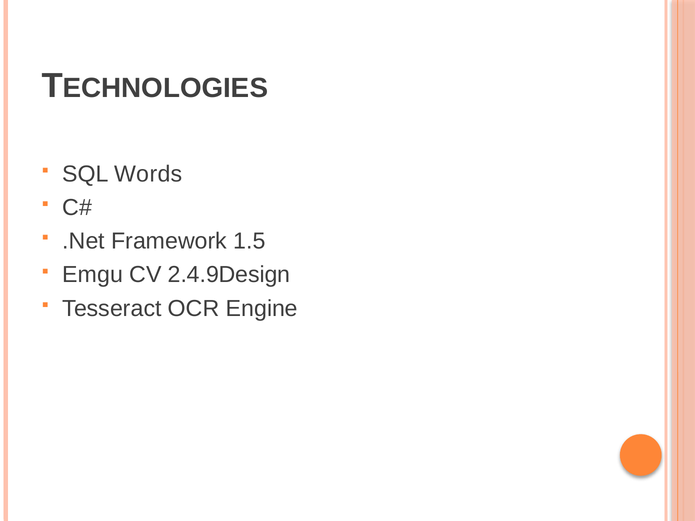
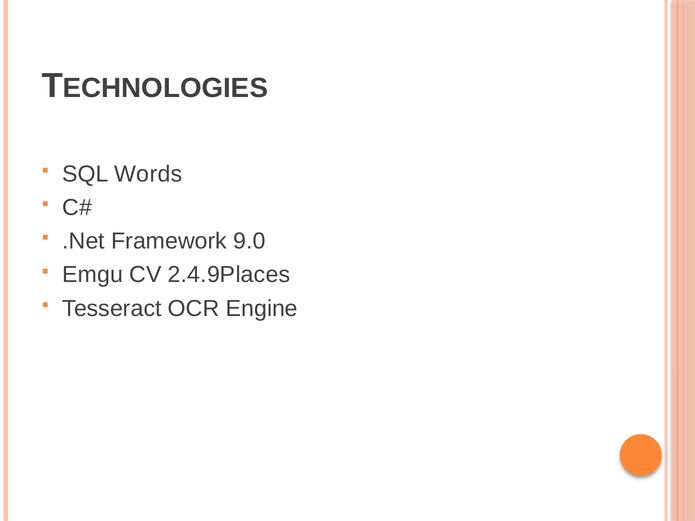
1.5: 1.5 -> 9.0 (250, 241)
2.4.9Design: 2.4.9Design -> 2.4.9Places (229, 275)
